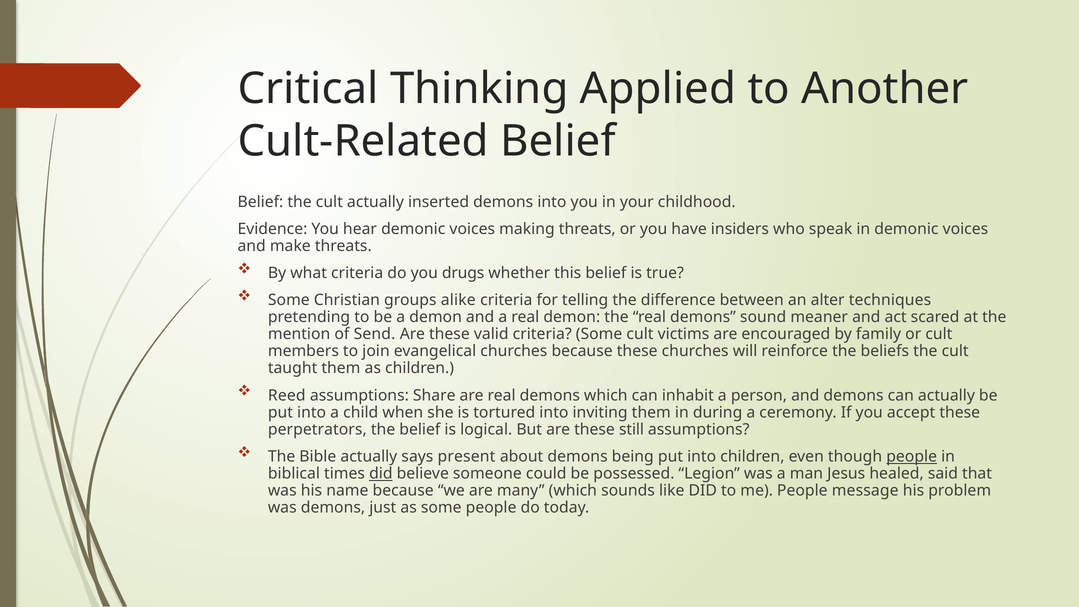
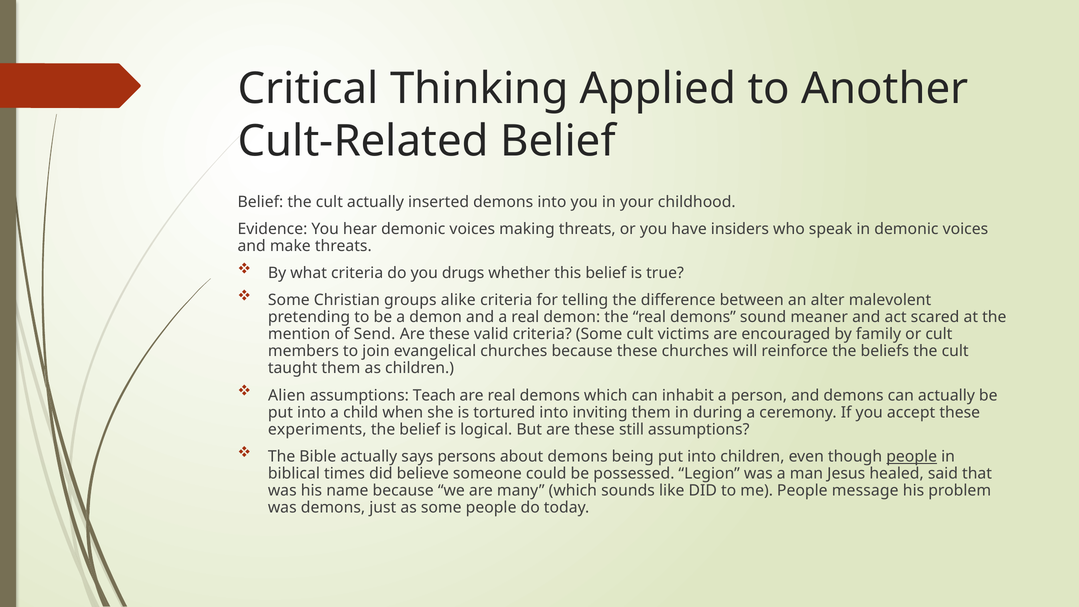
techniques: techniques -> malevolent (890, 300)
Reed: Reed -> Alien (287, 395)
Share: Share -> Teach (434, 395)
perpetrators: perpetrators -> experiments (317, 429)
present: present -> persons (467, 456)
did underline: present -> none (381, 474)
